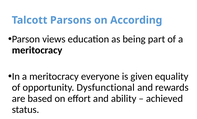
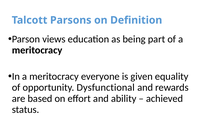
According: According -> Definition (136, 20)
